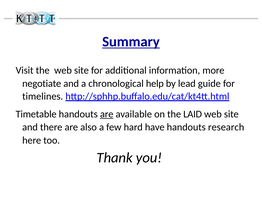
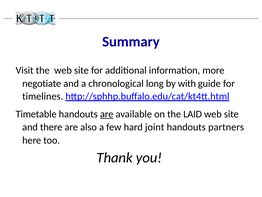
Summary underline: present -> none (131, 42)
help: help -> long (155, 83)
lead: lead -> with (187, 83)
have: have -> joint (155, 127)
research: research -> partners (226, 127)
